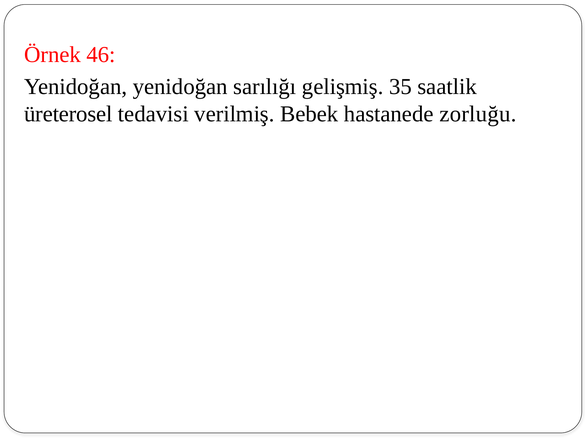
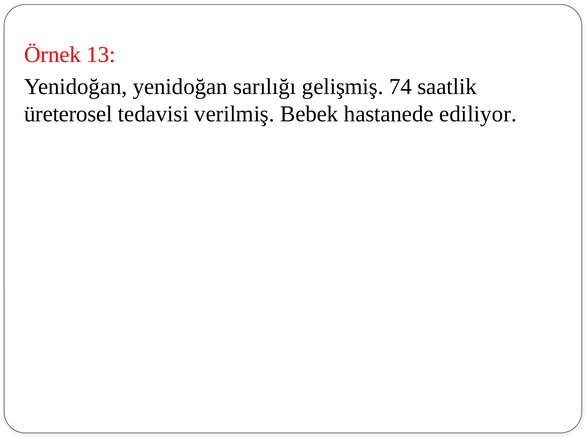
46: 46 -> 13 (101, 55)
35: 35 -> 74 (400, 87)
zorluğu: zorluğu -> ediliyor (478, 114)
